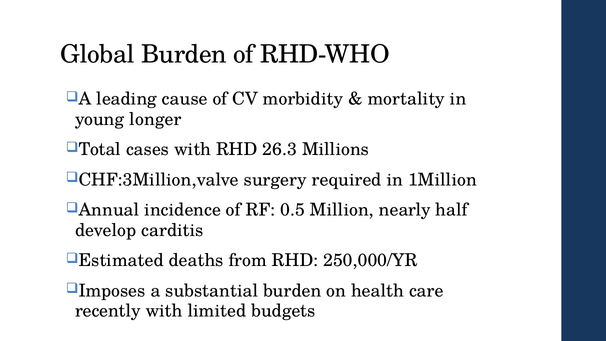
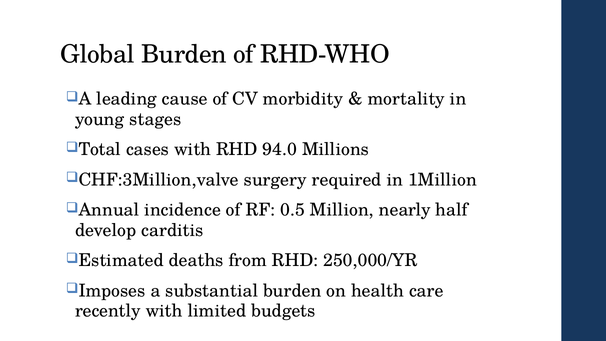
longer: longer -> stages (155, 119)
26.3: 26.3 -> 94.0 (280, 149)
